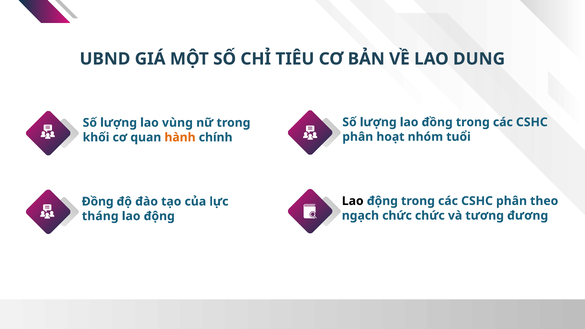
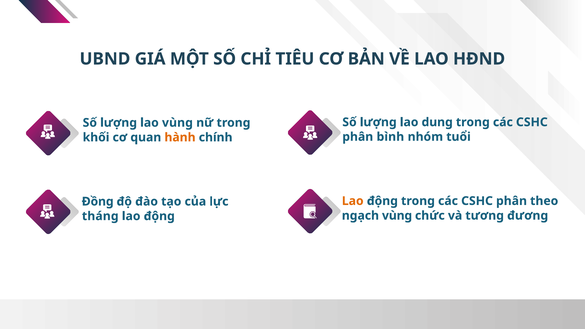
DUNG: DUNG -> HĐND (479, 59)
lao đồng: đồng -> dụng (437, 122)
hoạt: hoạt -> bình (390, 137)
Lao colour: black -> orange (353, 201)
ngạch chức: chức -> vùng (397, 216)
